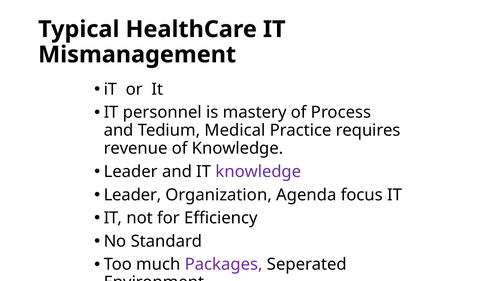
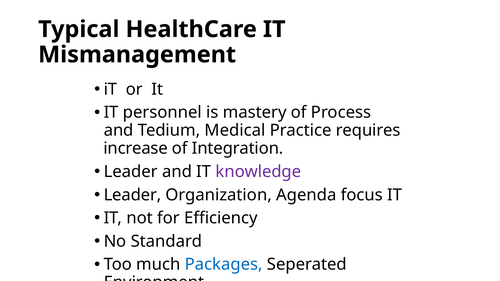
revenue: revenue -> increase (136, 149)
of Knowledge: Knowledge -> Integration (238, 149)
Packages colour: purple -> blue (224, 265)
